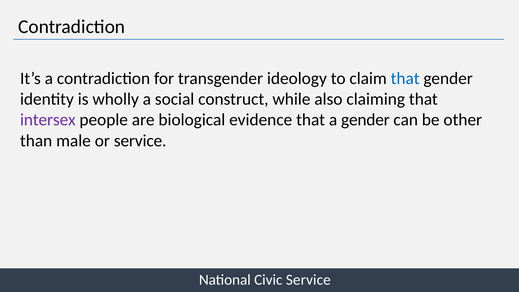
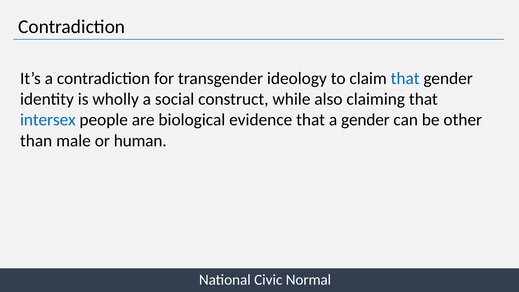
intersex colour: purple -> blue (48, 120)
or service: service -> human (140, 141)
Civic Service: Service -> Normal (308, 280)
